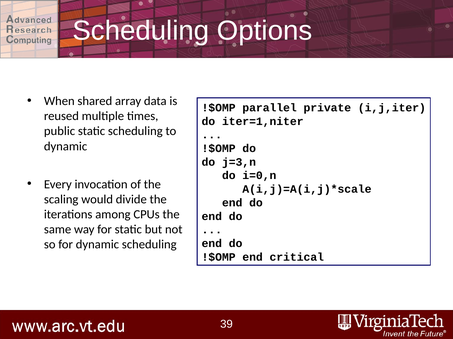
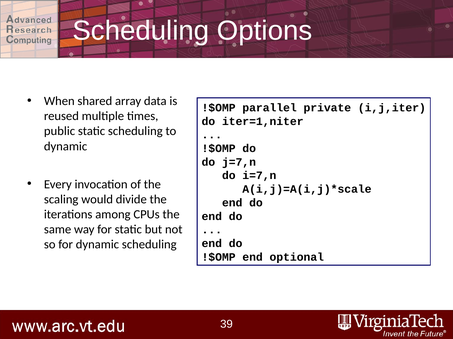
j=3,n: j=3,n -> j=7,n (239, 162)
i=0,n: i=0,n -> i=7,n (259, 176)
critical: critical -> optional (297, 258)
